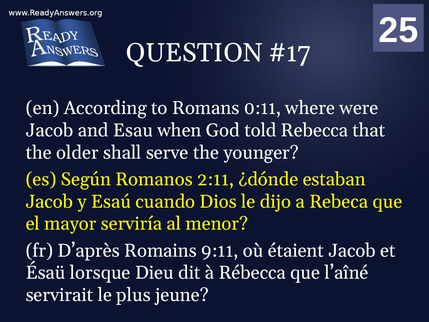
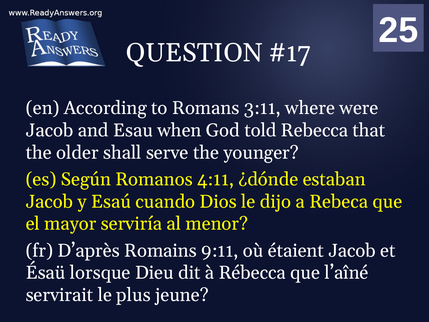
0:11: 0:11 -> 3:11 (262, 108)
2:11: 2:11 -> 4:11 (216, 179)
